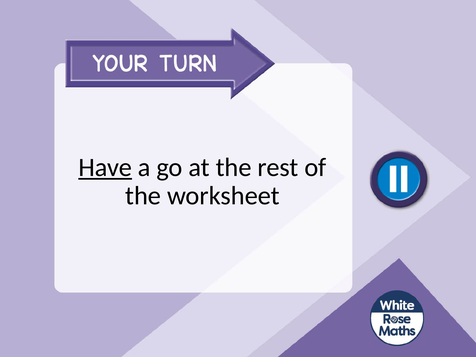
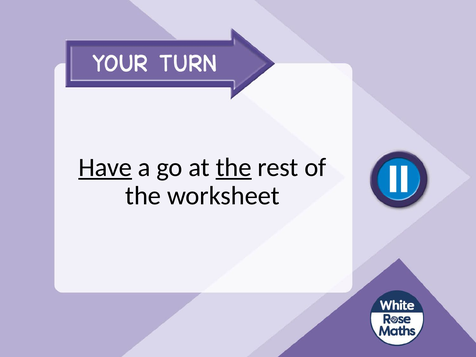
the underline: none -> present (234, 167)
